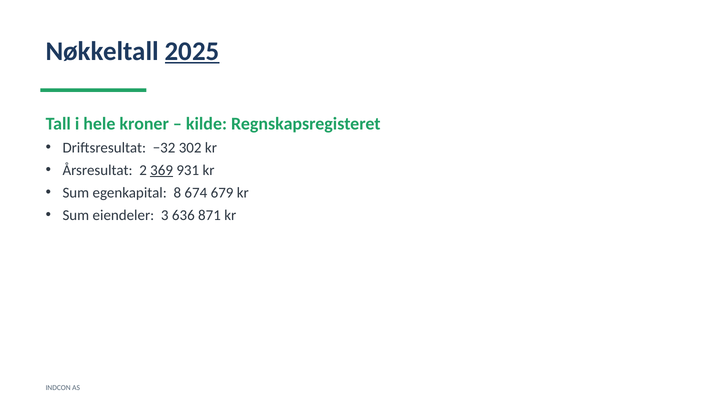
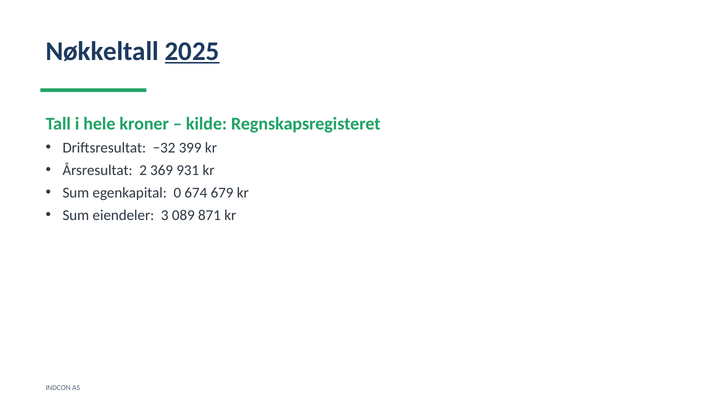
302: 302 -> 399 (190, 148)
369 underline: present -> none (162, 170)
8: 8 -> 0 (177, 193)
636: 636 -> 089 (183, 215)
